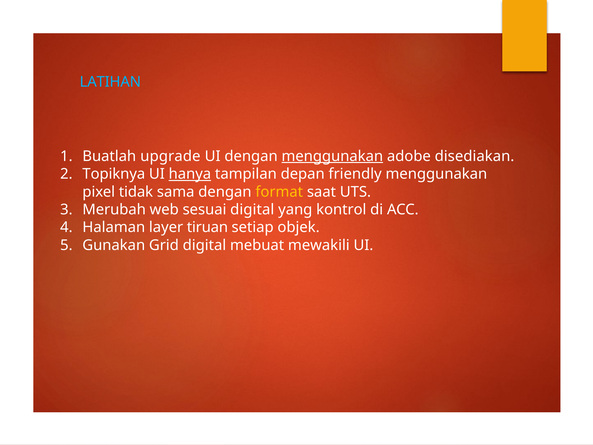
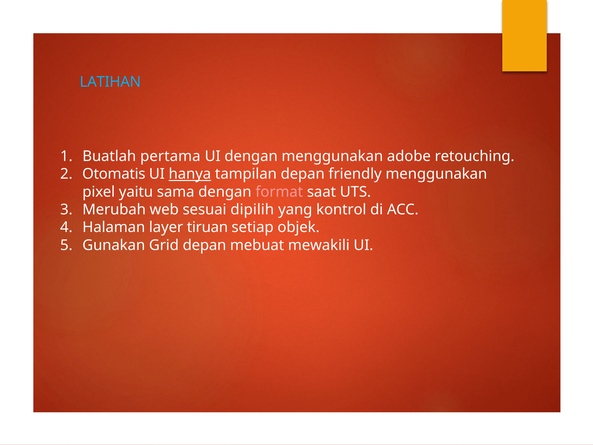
upgrade: upgrade -> pertama (170, 156)
menggunakan underline: present -> none (332, 156)
disediakan: disediakan -> retouching (475, 156)
Topiknya: Topiknya -> Otomatis (114, 174)
tidak: tidak -> yaitu (136, 192)
format colour: yellow -> pink (279, 192)
sesuai digital: digital -> dipilih (252, 209)
Grid digital: digital -> depan (205, 245)
